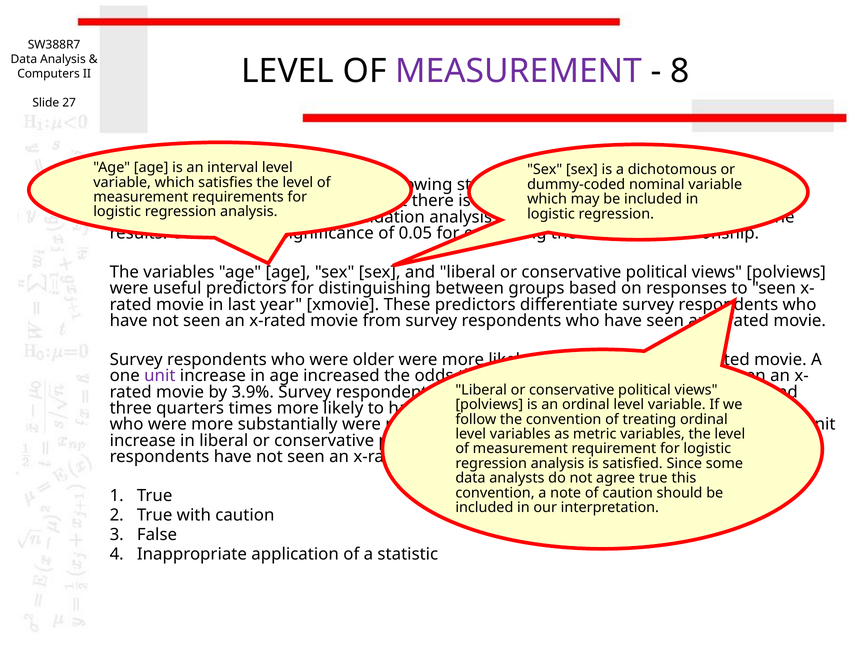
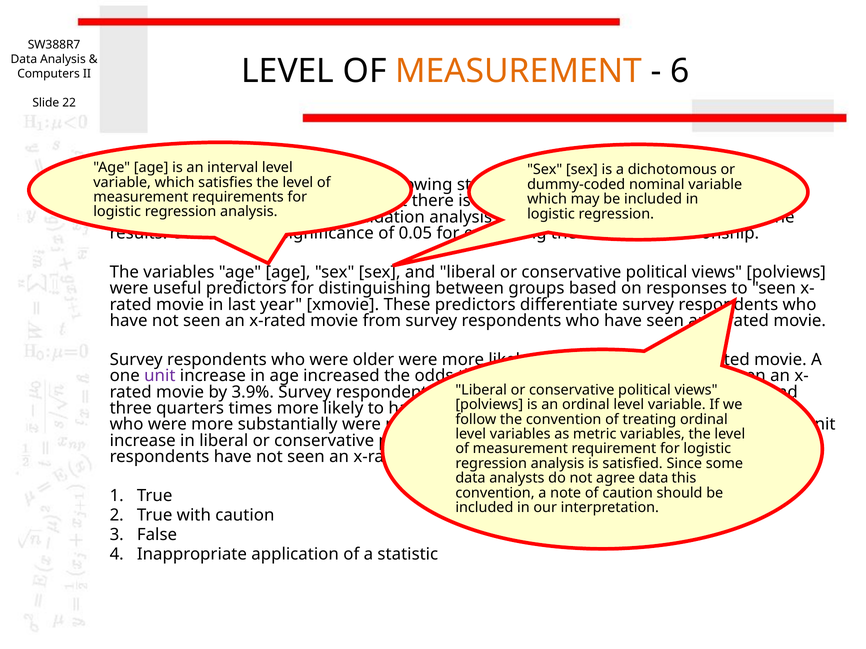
MEASUREMENT colour: purple -> orange (519, 71)
8: 8 -> 6 (680, 71)
27: 27 -> 22 (69, 103)
agree true: true -> data (653, 479)
